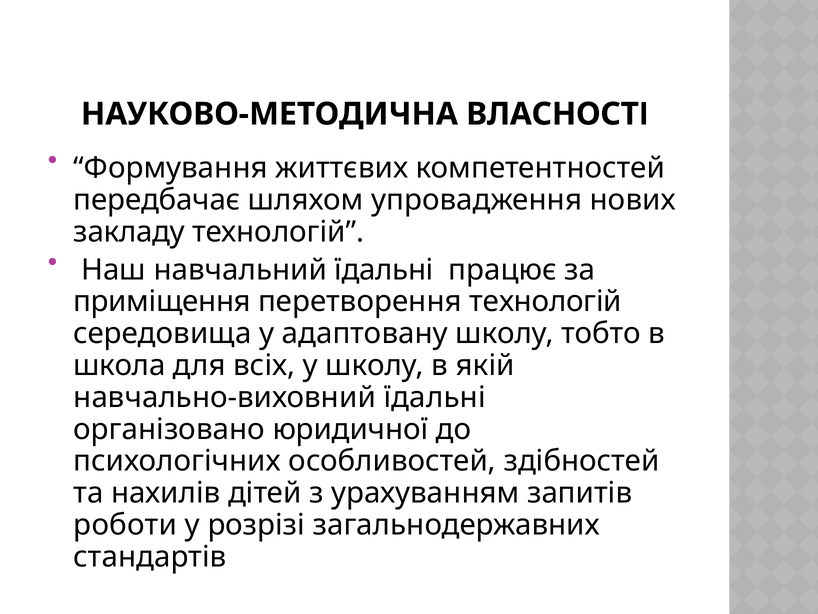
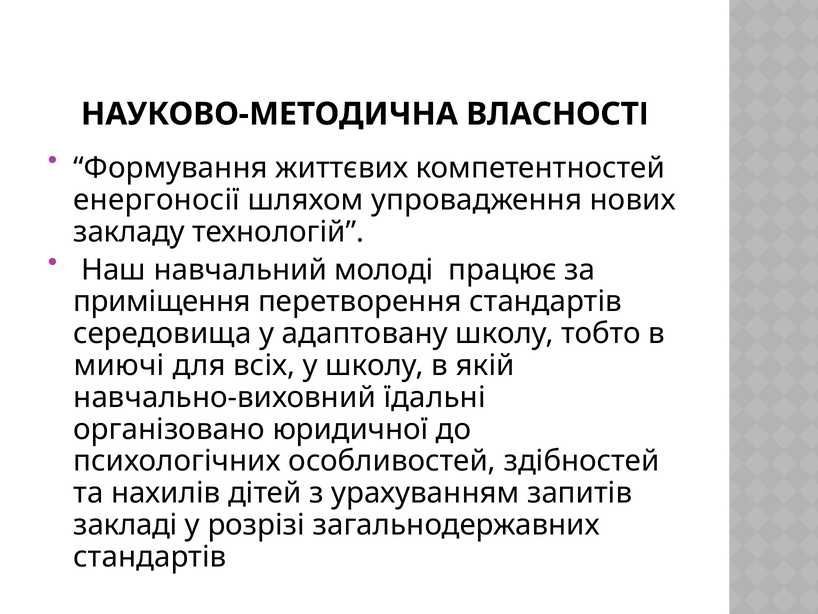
передбачає: передбачає -> енергоносії (157, 200)
навчальний їдальні: їдальні -> молоді (384, 270)
перетворення технологій: технологій -> стандартів (546, 301)
школа: школа -> миючі (119, 365)
роботи: роботи -> закладі (125, 525)
